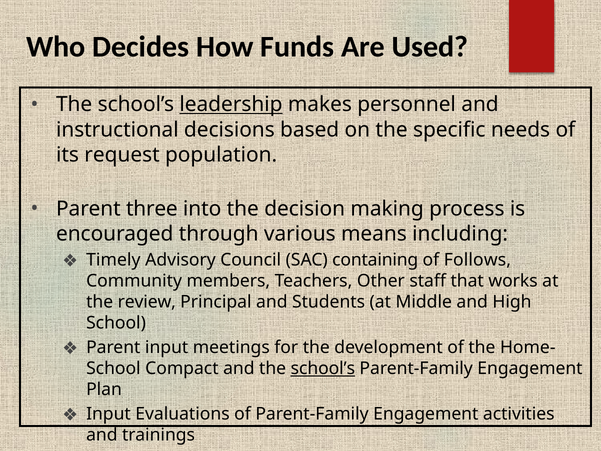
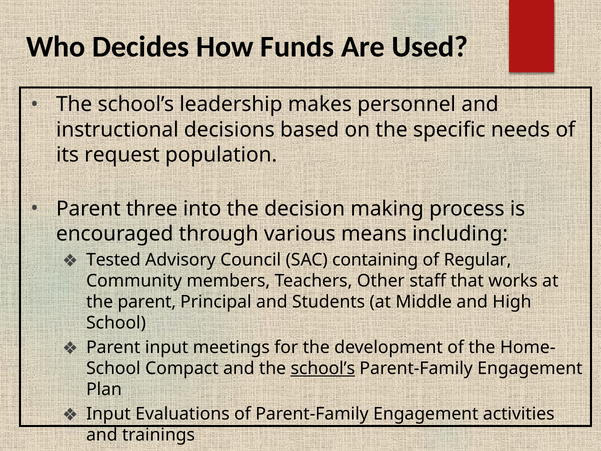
leadership underline: present -> none (231, 105)
Timely: Timely -> Tested (113, 260)
Follows: Follows -> Regular (478, 260)
the review: review -> parent (147, 302)
